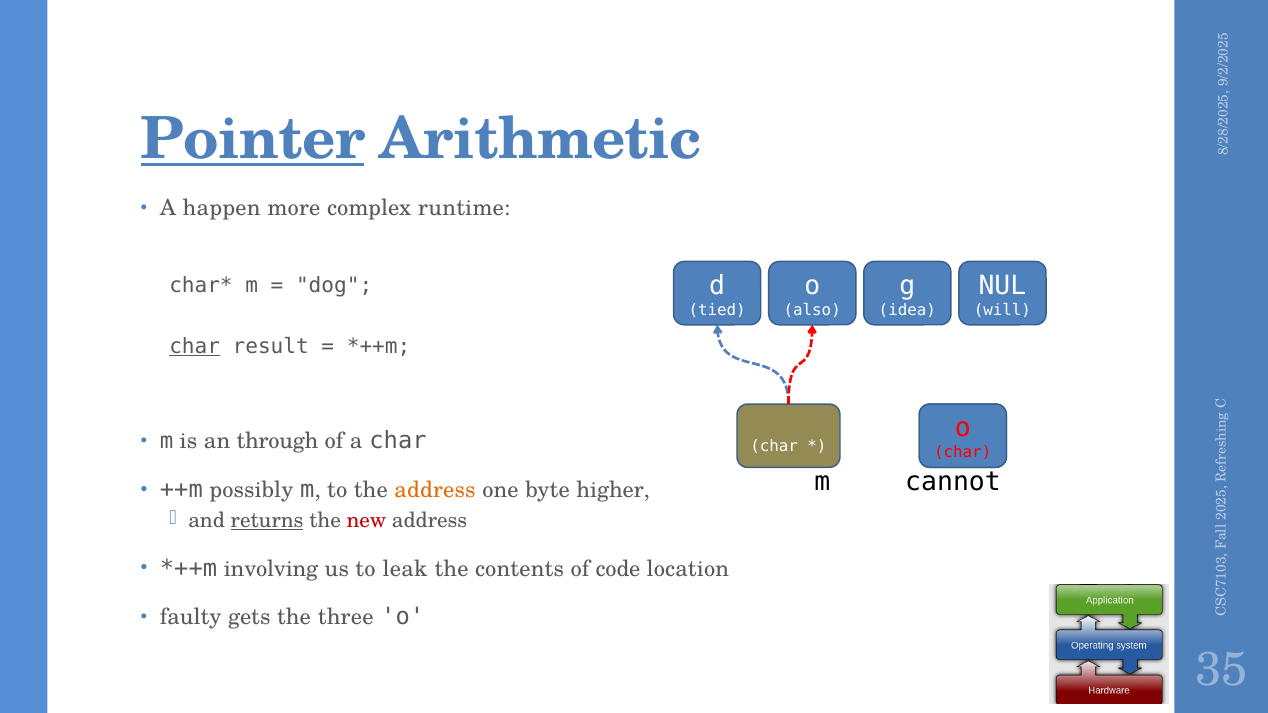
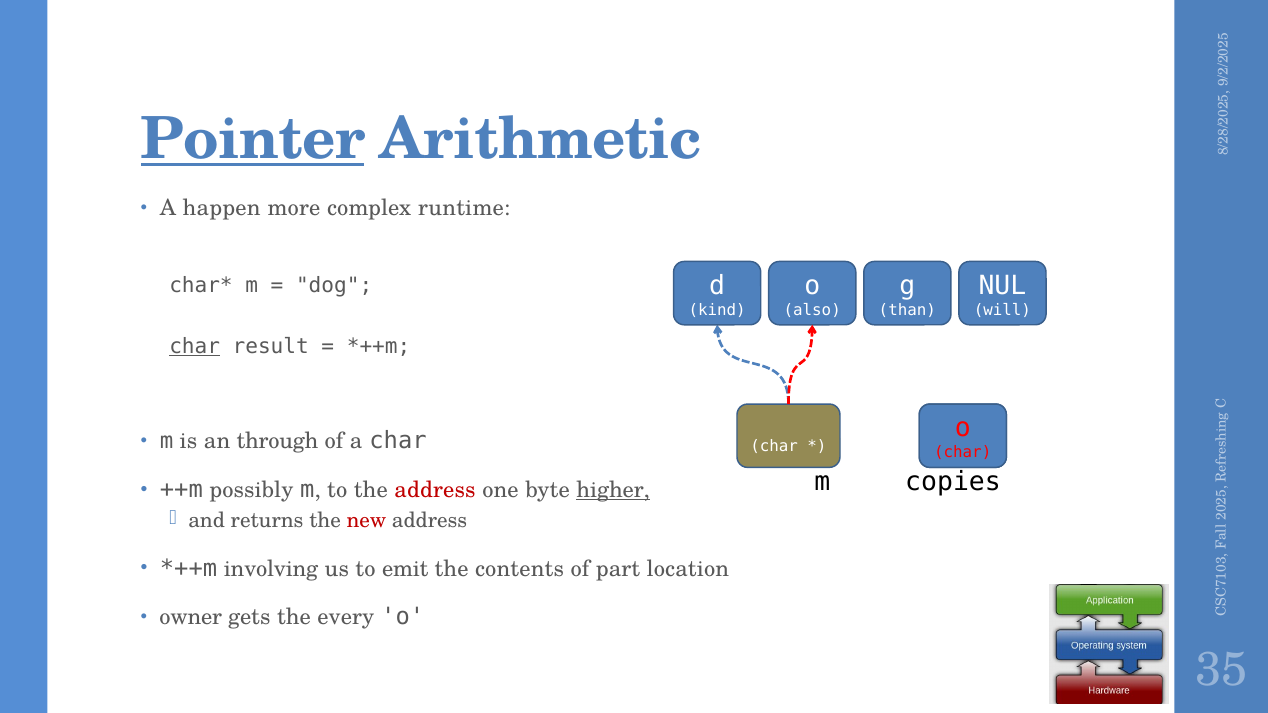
tied: tied -> kind (717, 310)
idea: idea -> than (907, 310)
cannot: cannot -> copies (953, 482)
address colour: orange -> red (435, 490)
higher underline: none -> present (613, 490)
returns underline: present -> none (267, 521)
leak: leak -> emit (405, 569)
code: code -> part (618, 569)
faulty: faulty -> owner (191, 617)
three: three -> every (346, 617)
